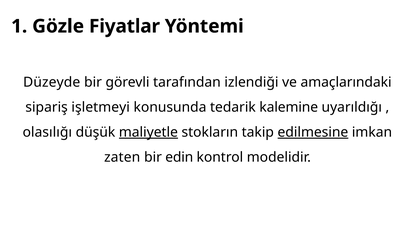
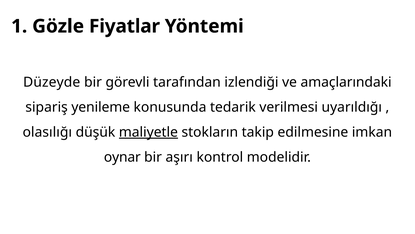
işletmeyi: işletmeyi -> yenileme (101, 107)
kalemine: kalemine -> verilmesi (289, 107)
edilmesine underline: present -> none (313, 132)
zaten: zaten -> oynar (122, 157)
edin: edin -> aşırı (179, 157)
